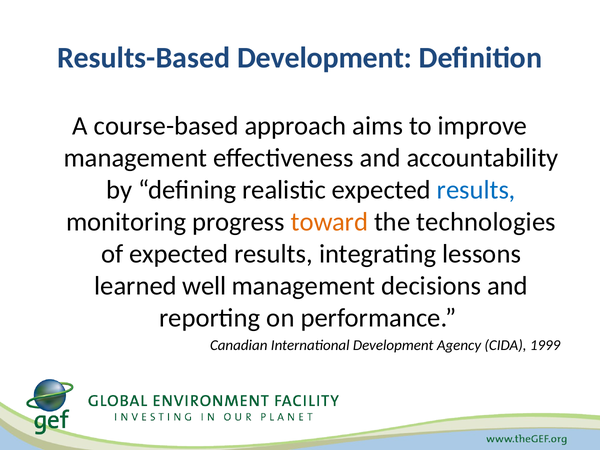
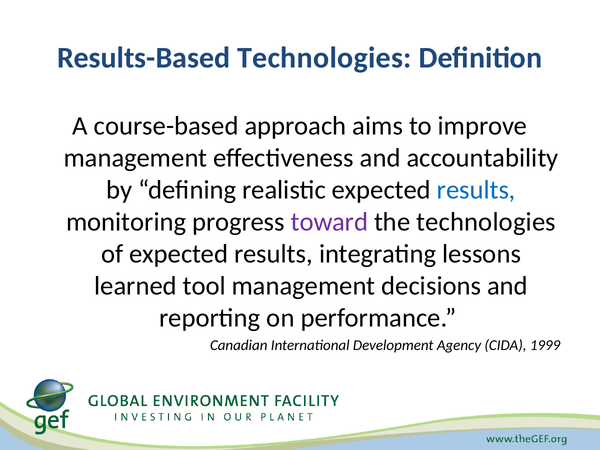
Results-Based Development: Development -> Technologies (324, 58)
toward colour: orange -> purple (330, 222)
well: well -> tool (204, 286)
